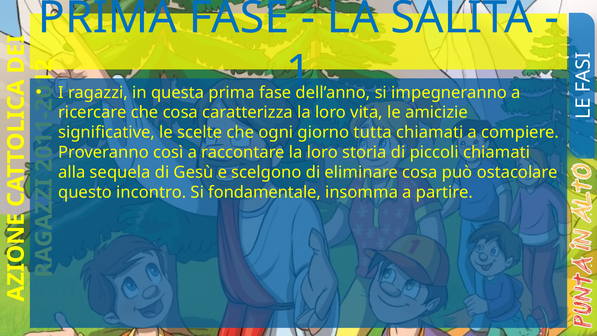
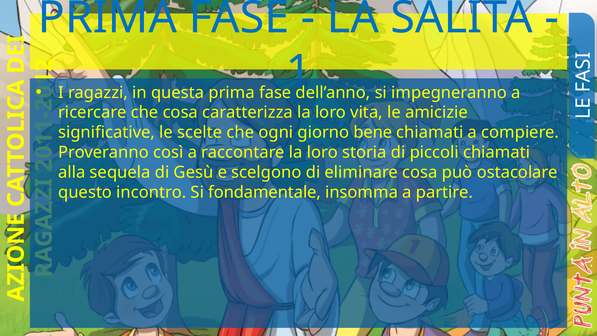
tutta: tutta -> bene (373, 132)
